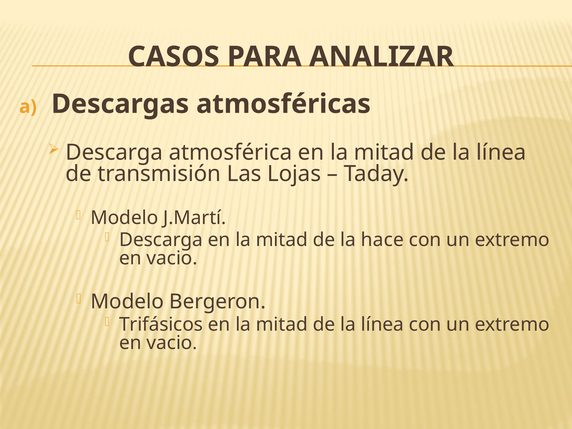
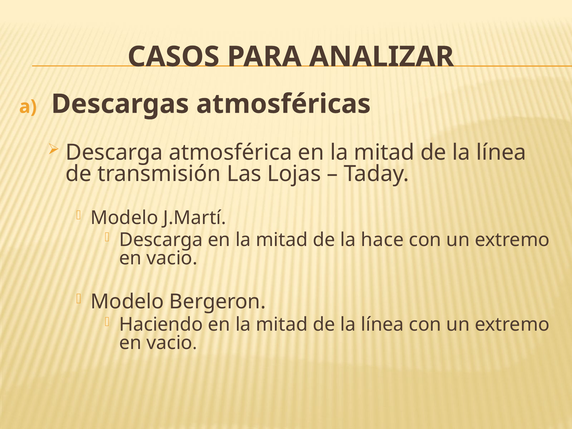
Trifásicos: Trifásicos -> Haciendo (161, 325)
